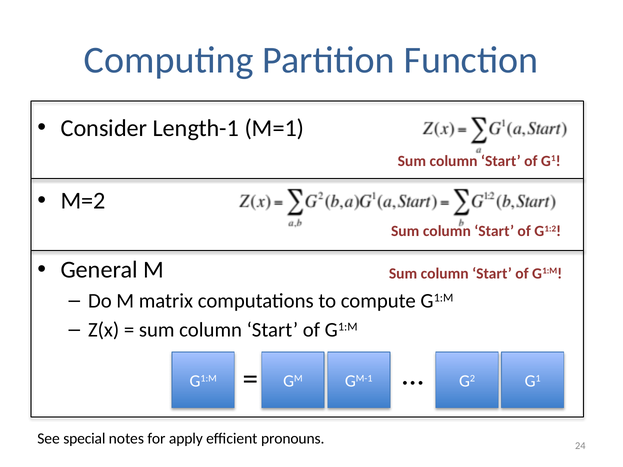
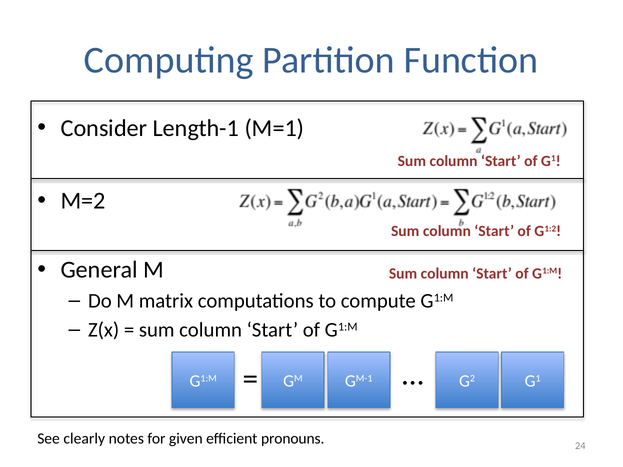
special: special -> clearly (84, 439)
apply: apply -> given (186, 439)
